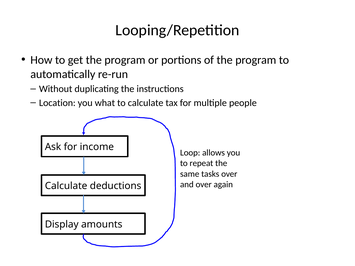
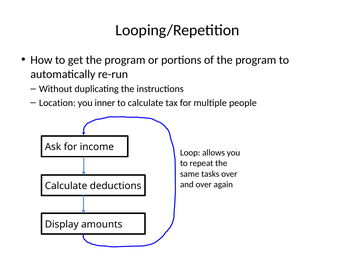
what: what -> inner (105, 103)
